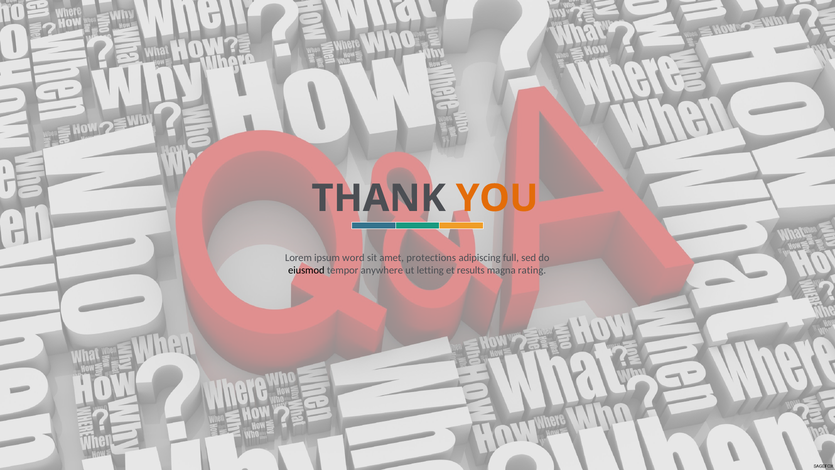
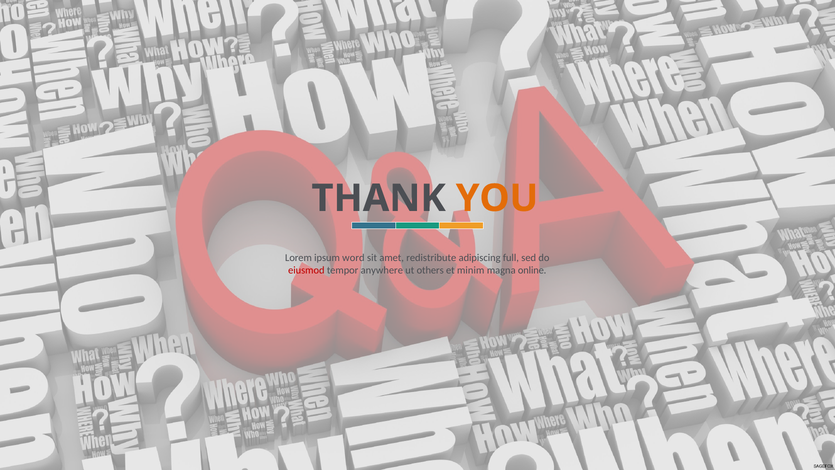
protections: protections -> redistribute (431, 258)
eiusmod colour: black -> red (306, 270)
letting: letting -> others (430, 270)
results: results -> minim (471, 270)
rating: rating -> online (532, 270)
